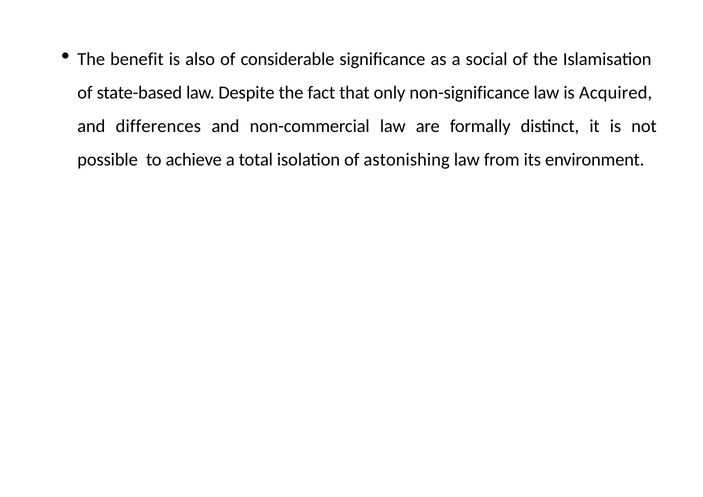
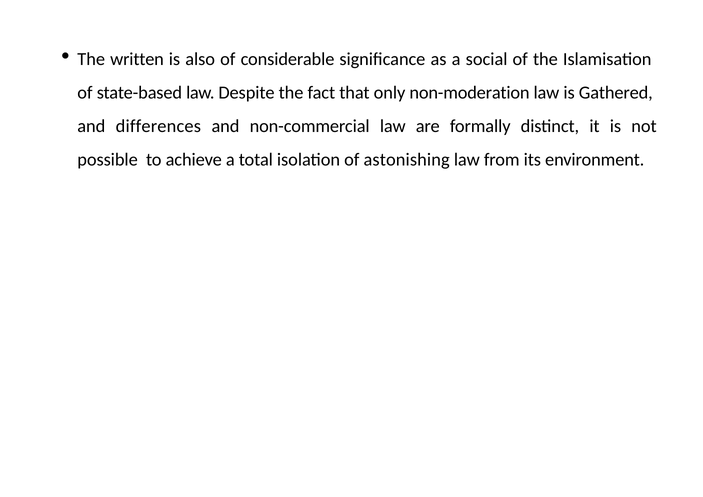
benefit: benefit -> written (137, 59)
non-significance: non-significance -> non-moderation (470, 93)
Acquired: Acquired -> Gathered (616, 93)
